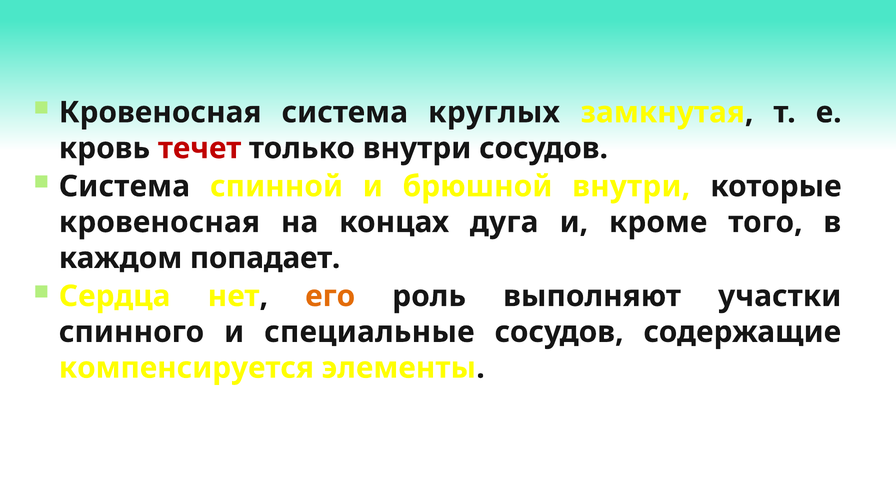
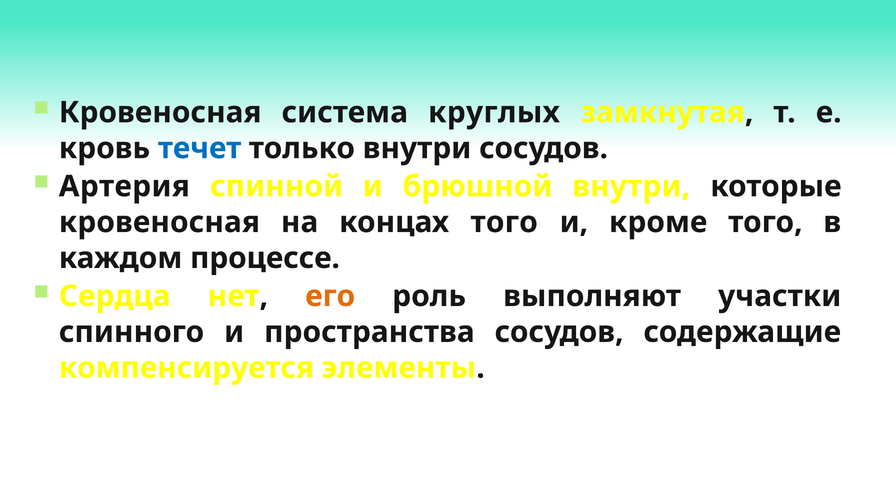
течет colour: red -> blue (200, 148)
Система: Система -> Артерия (124, 186)
концах дуга: дуга -> того (504, 222)
попадает: попадает -> процессе (265, 258)
специальные: специальные -> пространства (369, 332)
